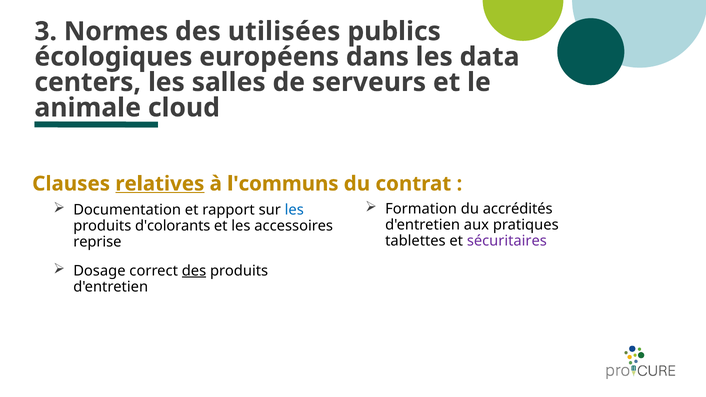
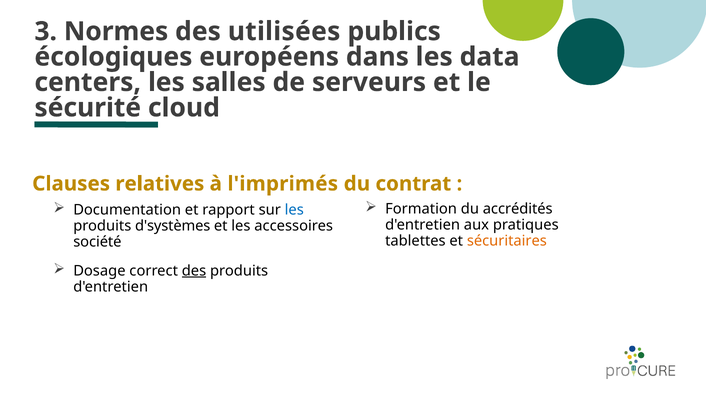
animale: animale -> sécurité (88, 108)
relatives underline: present -> none (160, 184)
l'communs: l'communs -> l'imprimés (283, 184)
d'colorants: d'colorants -> d'systèmes (173, 226)
sécuritaires colour: purple -> orange (507, 241)
reprise: reprise -> société (97, 242)
